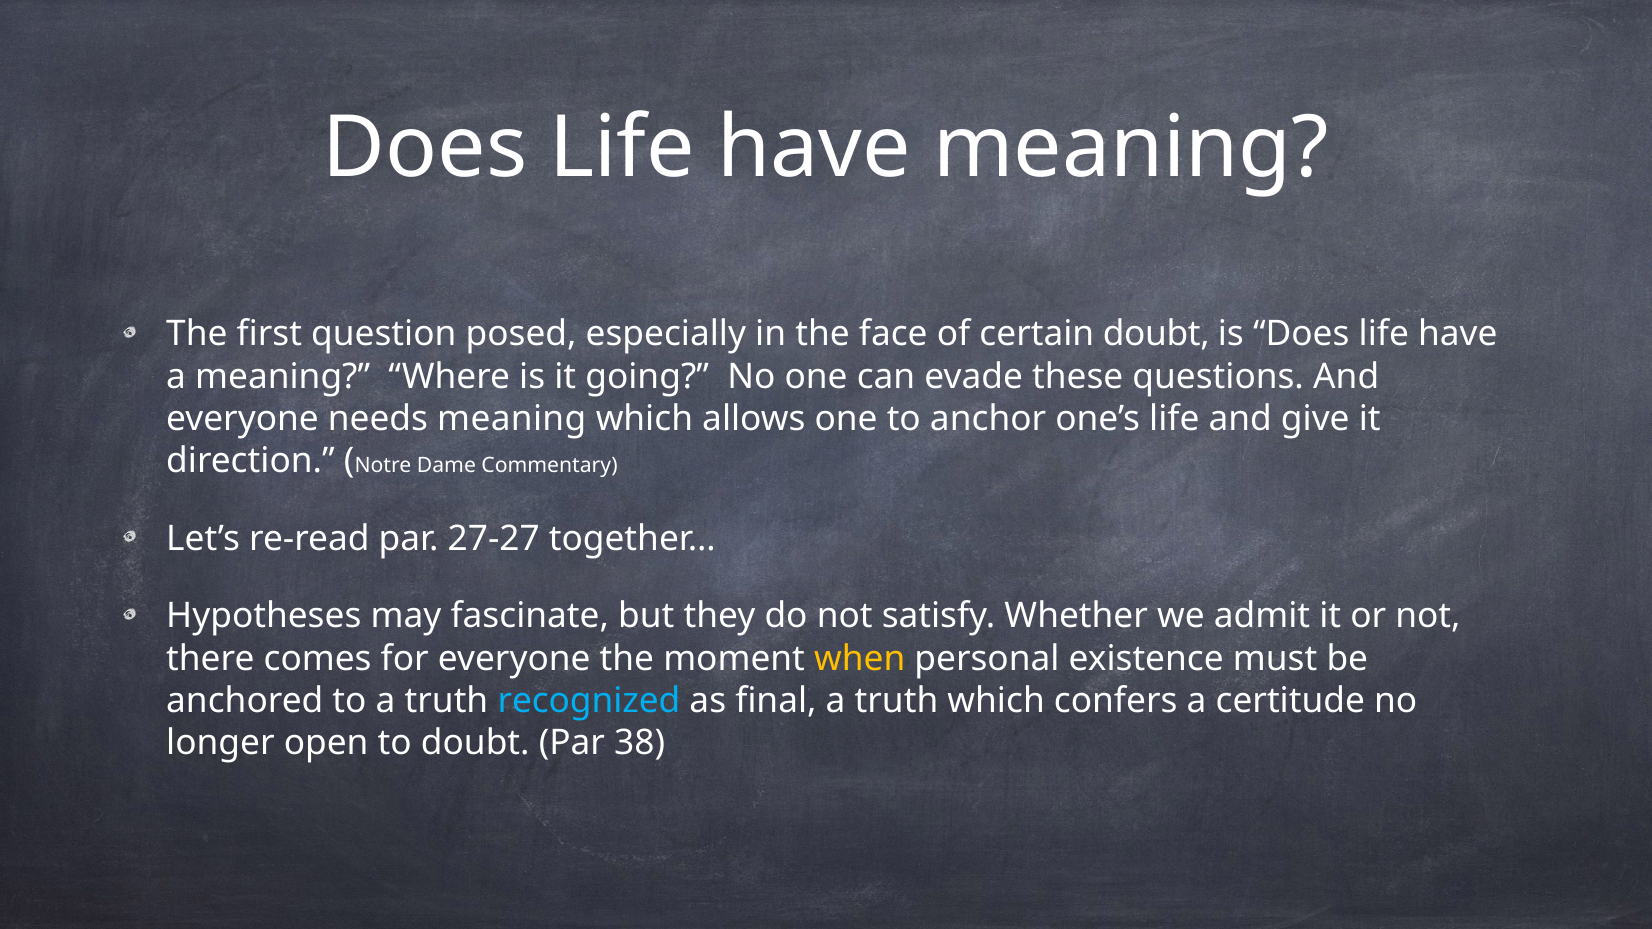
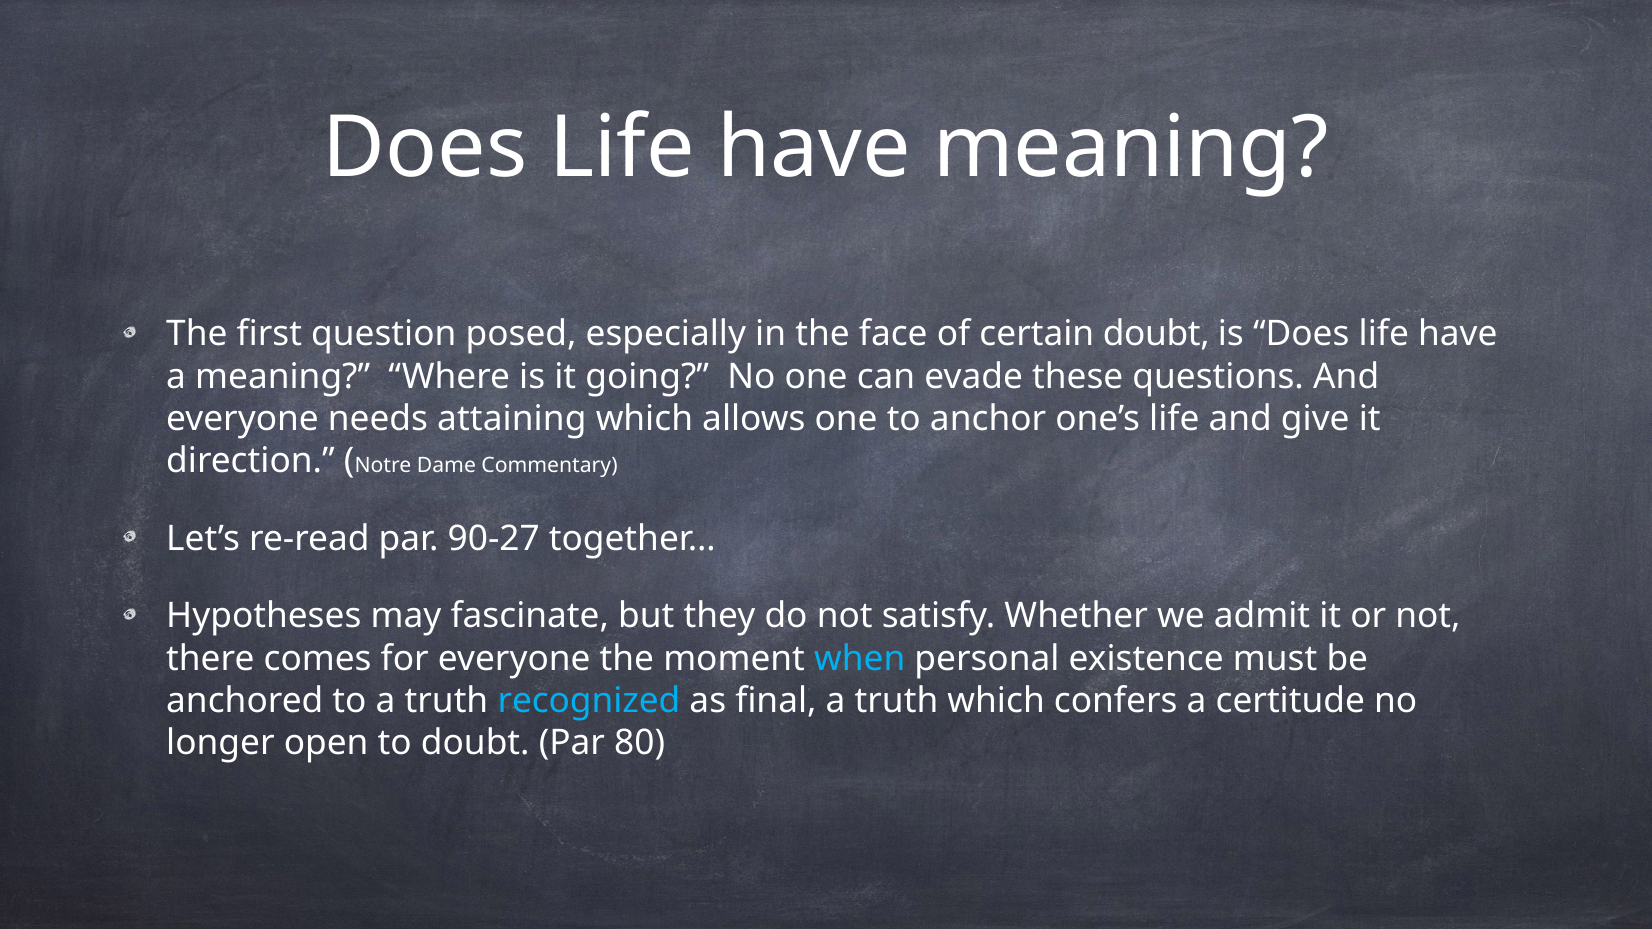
needs meaning: meaning -> attaining (512, 419)
27-27: 27-27 -> 90-27 (494, 539)
when colour: yellow -> light blue (860, 659)
38: 38 -> 80 (640, 743)
